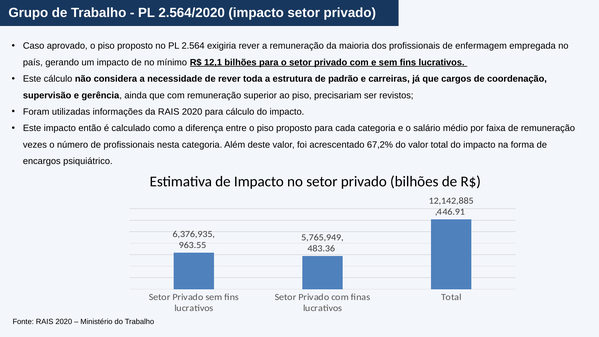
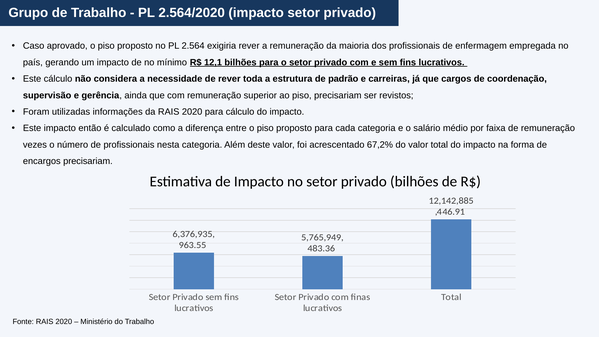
encargos psiquiátrico: psiquiátrico -> precisariam (88, 161)
